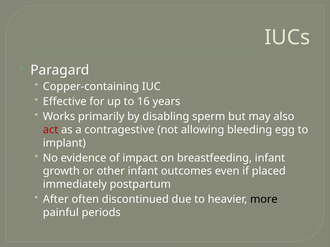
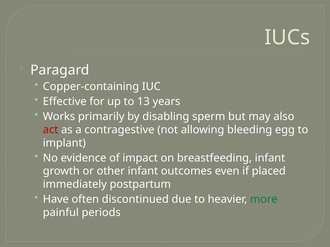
16: 16 -> 13 (143, 102)
After: After -> Have (56, 200)
more colour: black -> green (264, 200)
